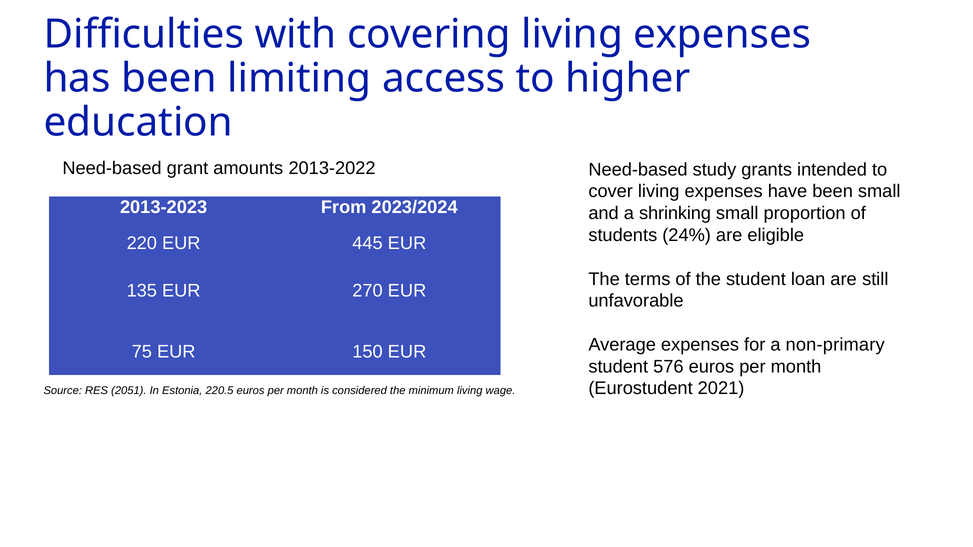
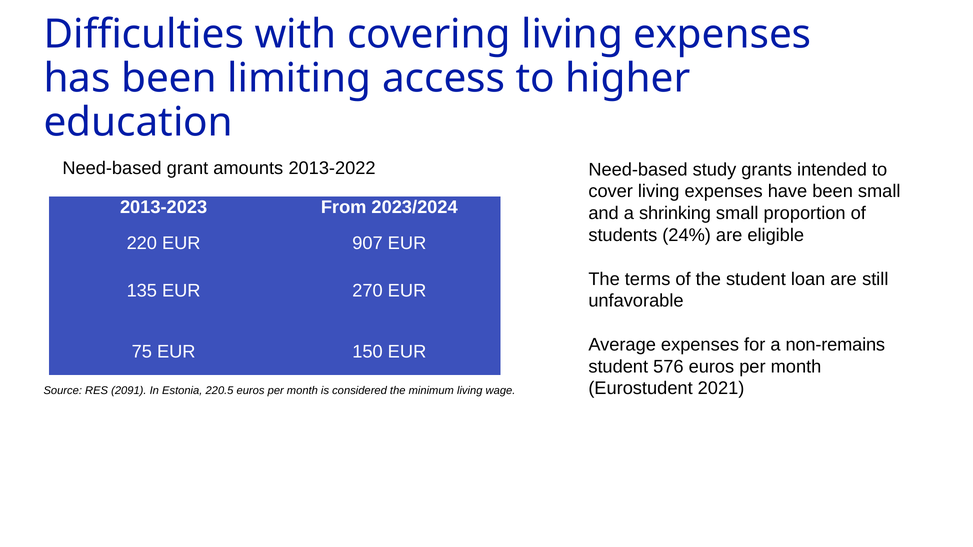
445: 445 -> 907 (368, 243)
non-primary: non-primary -> non-remains (835, 345)
2051: 2051 -> 2091 (129, 391)
